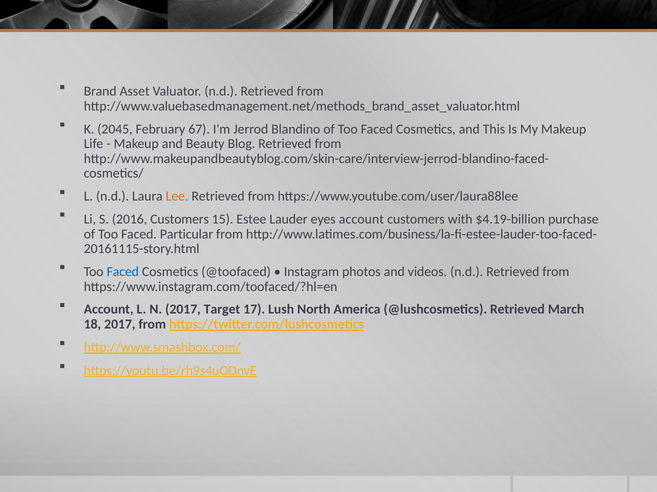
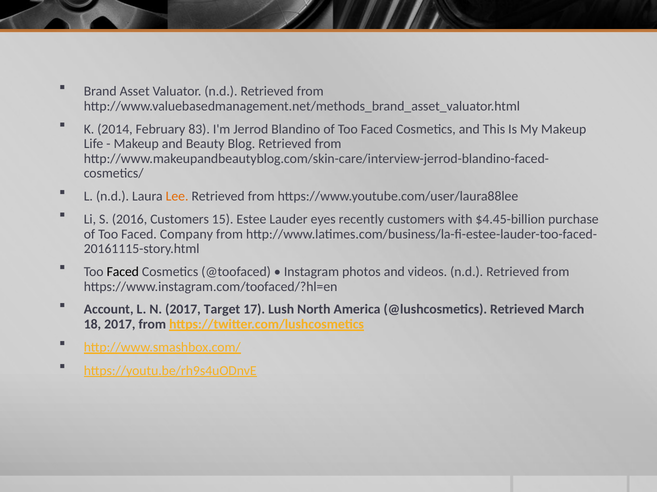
2045: 2045 -> 2014 (115, 129)
67: 67 -> 83 (199, 129)
eyes account: account -> recently (361, 220)
$4.19-billion: $4.19-billion -> $4.45-billion (510, 220)
Particular: Particular -> Company (186, 234)
Faced colour: blue -> black (123, 272)
